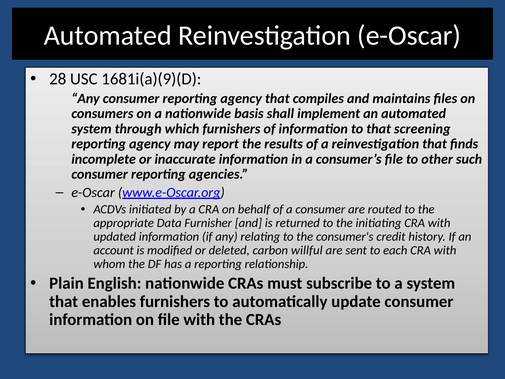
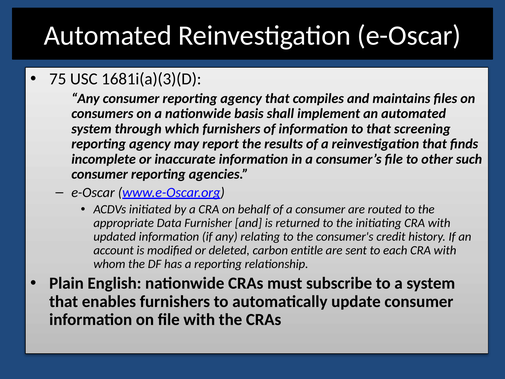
28: 28 -> 75 (58, 79)
1681i(a)(9)(D: 1681i(a)(9)(D -> 1681i(a)(3)(D (151, 79)
willful: willful -> entitle (307, 250)
